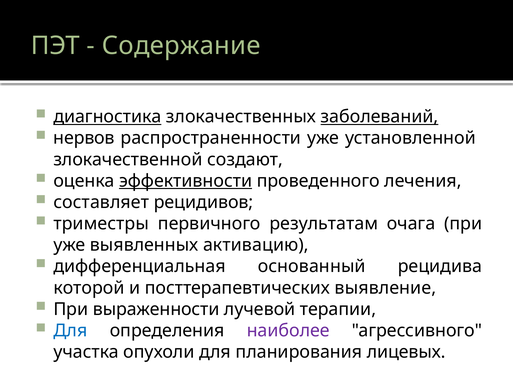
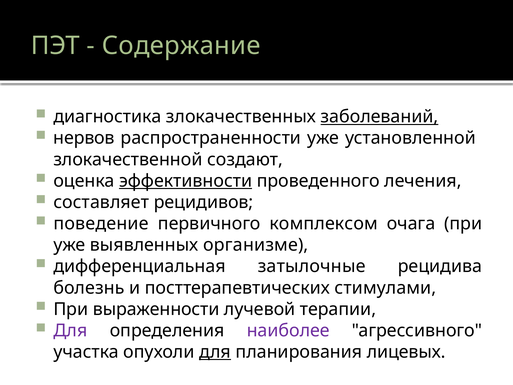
диагностика underline: present -> none (107, 117)
триместры: триместры -> поведение (101, 223)
результатам: результатам -> комплексом (324, 223)
активацию: активацию -> организме (256, 245)
основанный: основанный -> затылочные (312, 266)
которой: которой -> болезнь (89, 288)
выявление: выявление -> стимулами (385, 288)
Для colour: blue -> purple (70, 330)
для underline: none -> present (215, 352)
